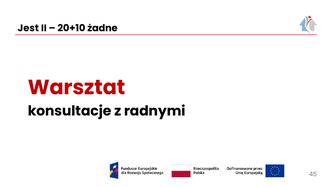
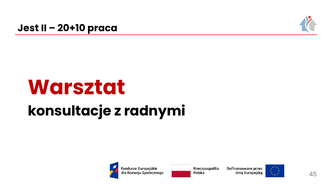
żadne: żadne -> praca (102, 28)
